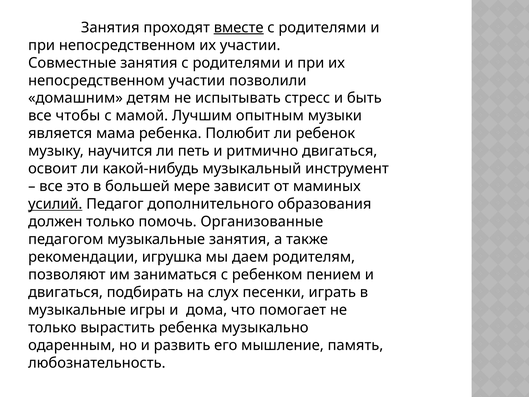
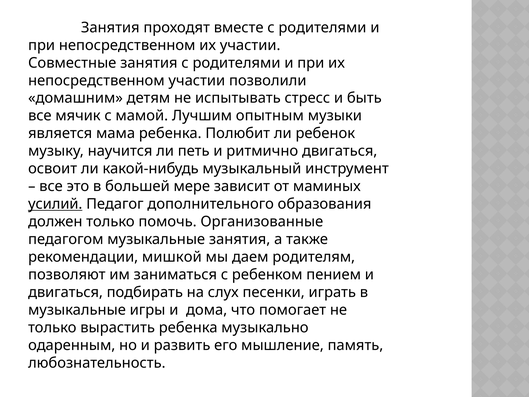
вместе underline: present -> none (239, 28)
чтобы: чтобы -> мячик (78, 116)
игрушка: игрушка -> мишкой (172, 257)
